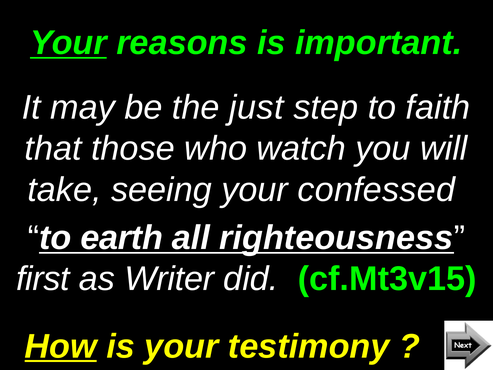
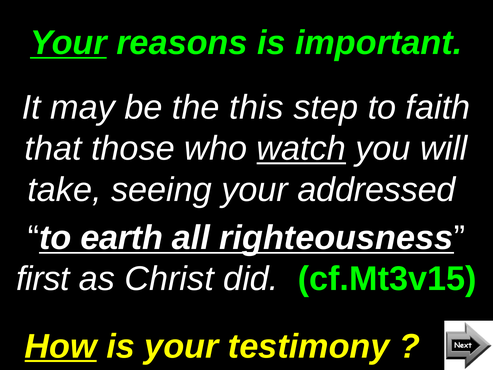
just: just -> this (256, 107)
watch underline: none -> present (301, 149)
confessed: confessed -> addressed (377, 190)
Writer: Writer -> Christ (169, 279)
